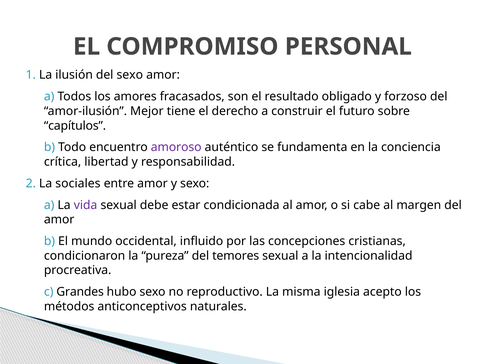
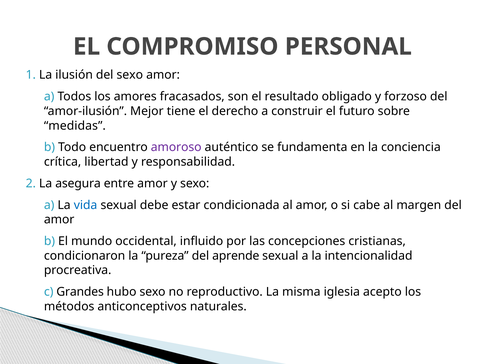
capítulos: capítulos -> medidas (75, 126)
sociales: sociales -> asegura (78, 183)
vida colour: purple -> blue (86, 205)
temores: temores -> aprende (236, 256)
